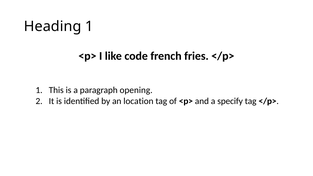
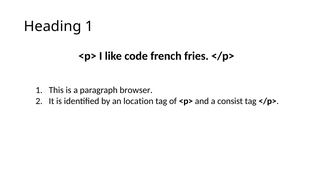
opening: opening -> browser (136, 90)
specify: specify -> consist (230, 101)
